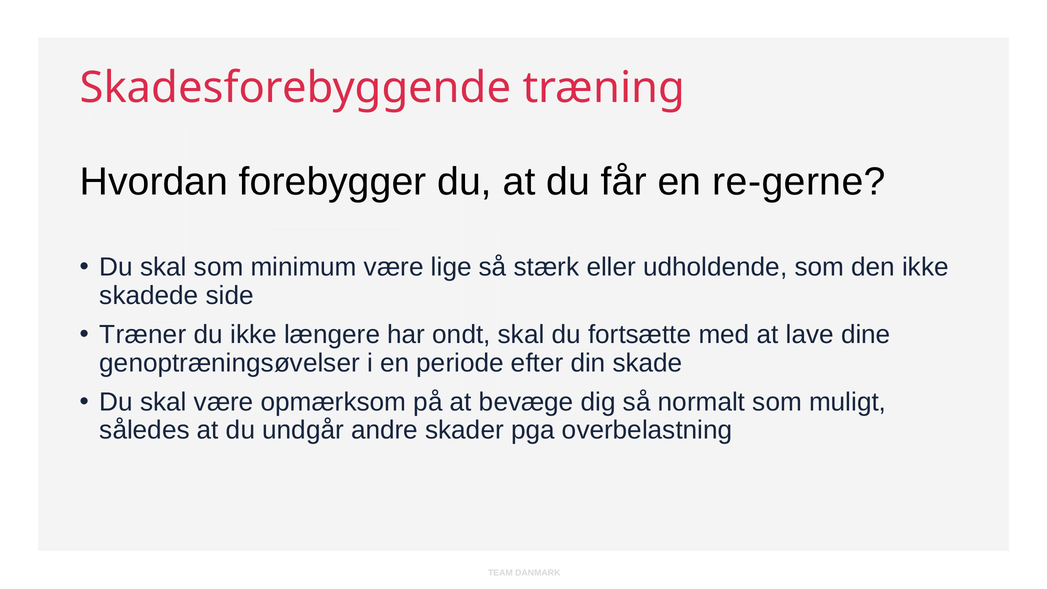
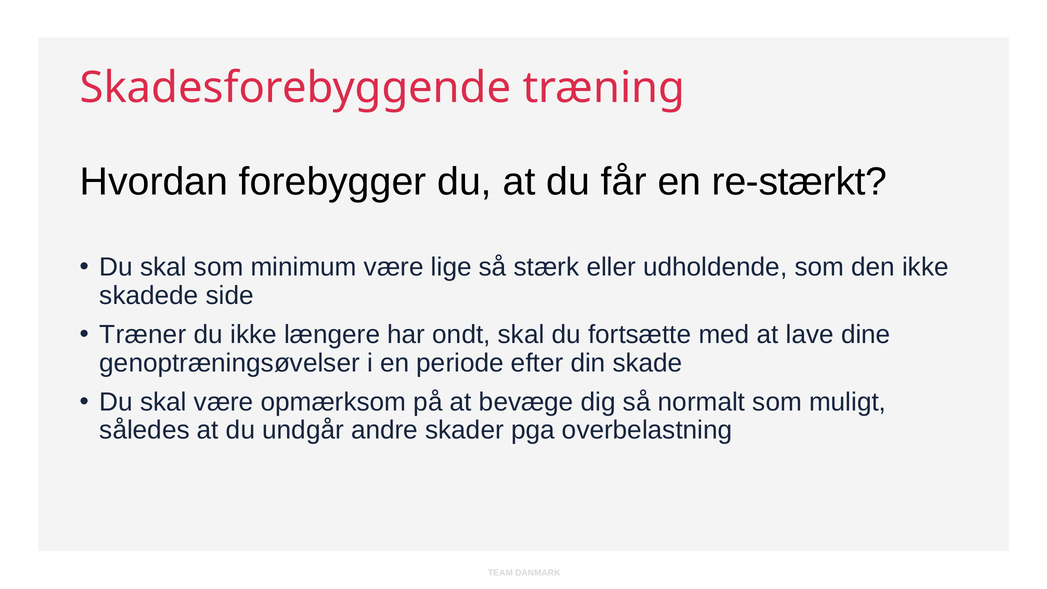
re-gerne: re-gerne -> re-stærkt (799, 182)
